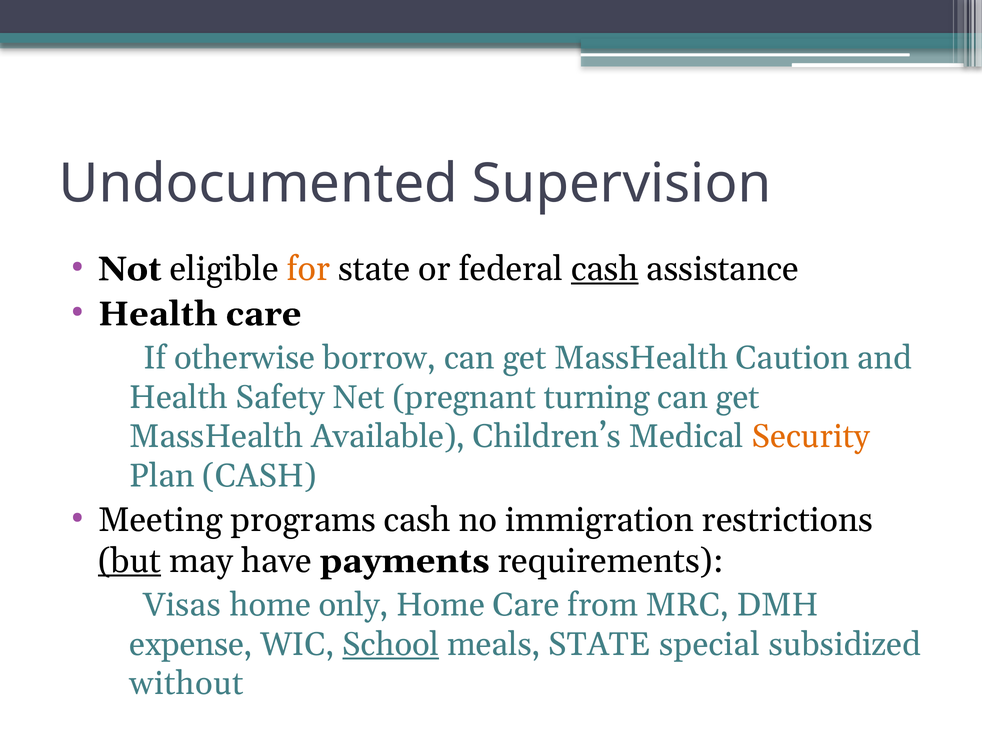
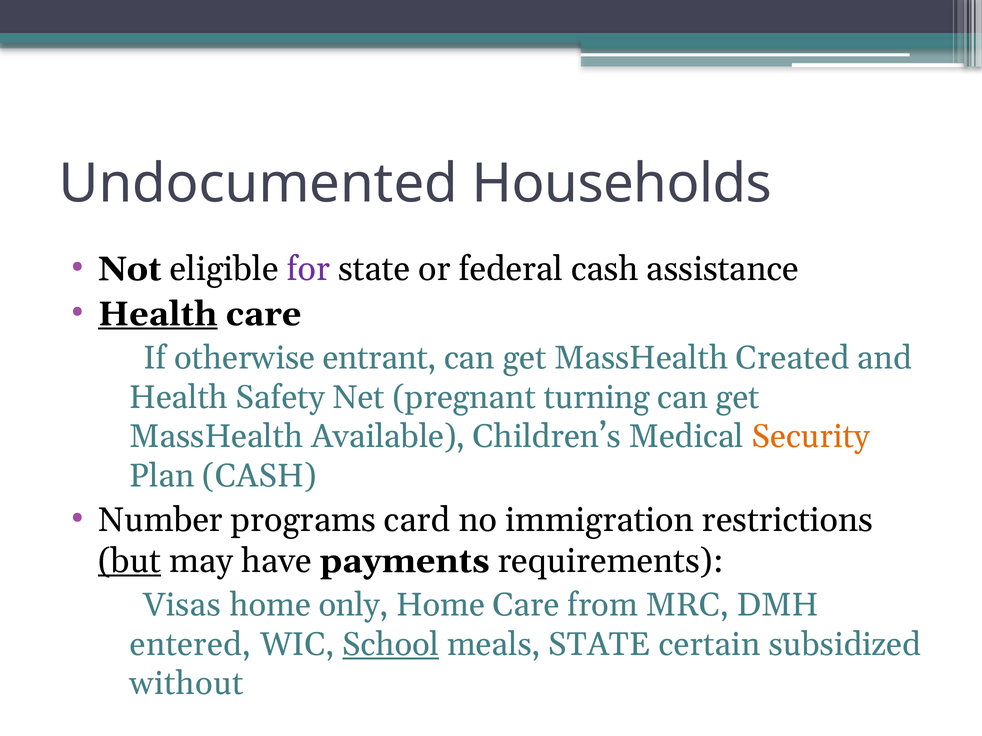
Supervision: Supervision -> Households (622, 184)
for colour: orange -> purple (308, 269)
cash underline: present -> none (605, 269)
Health underline: none -> present (158, 314)
borrow: borrow -> entrant (380, 358)
Caution: Caution -> Created (793, 358)
Meeting: Meeting -> Number (160, 520)
programs cash: cash -> card (417, 520)
expense: expense -> entered (191, 645)
special: special -> certain (710, 645)
